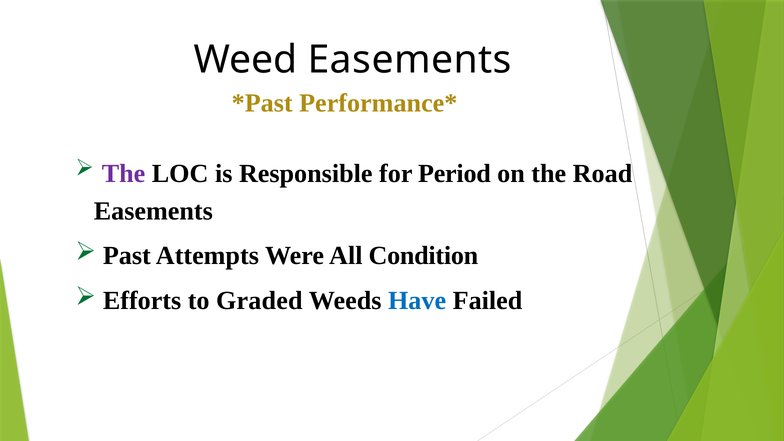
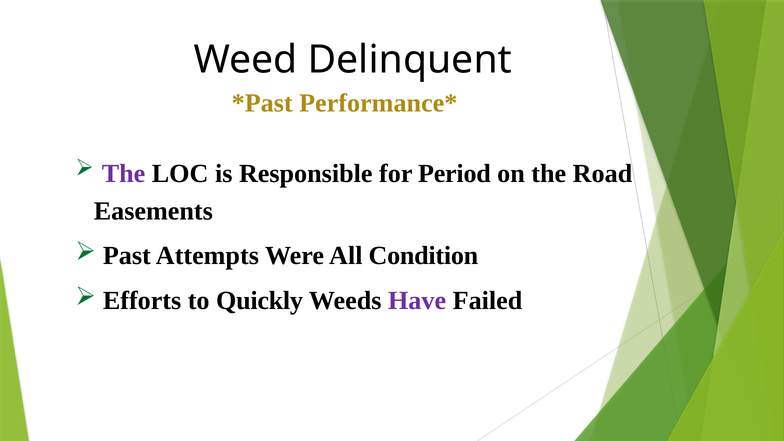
Weed Easements: Easements -> Delinquent (410, 60)
Graded: Graded -> Quickly (260, 301)
Have colour: blue -> purple (417, 301)
